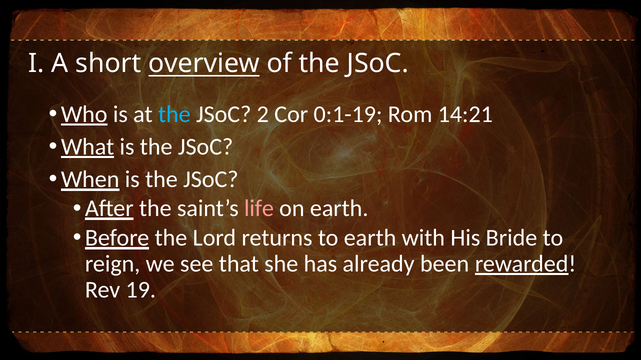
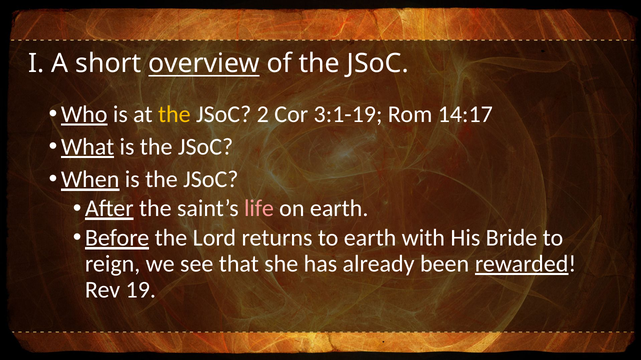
the colour: light blue -> yellow (174, 114)
0:1-19: 0:1-19 -> 3:1-19 (348, 114)
14:21: 14:21 -> 14:17 (465, 114)
